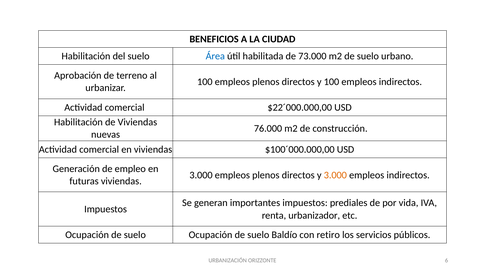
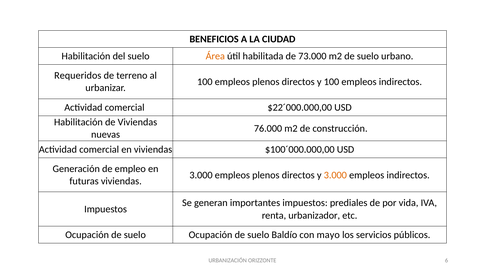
Área colour: blue -> orange (215, 56)
Aprobación: Aprobación -> Requeridos (78, 76)
retiro: retiro -> mayo (328, 235)
